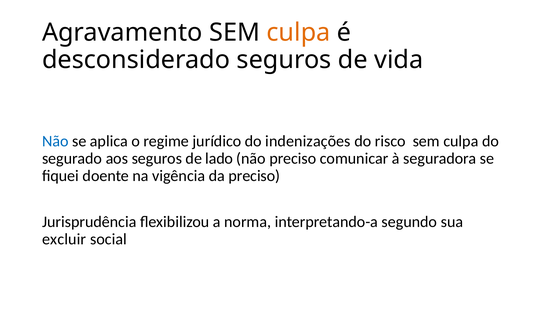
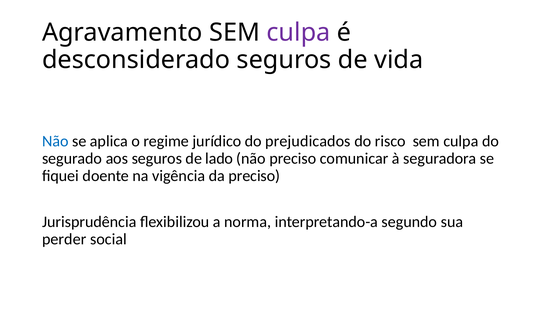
culpa colour: orange -> purple (298, 33)
indenizações: indenizações -> prejudicados (308, 141)
excluir: excluir -> perder (64, 239)
